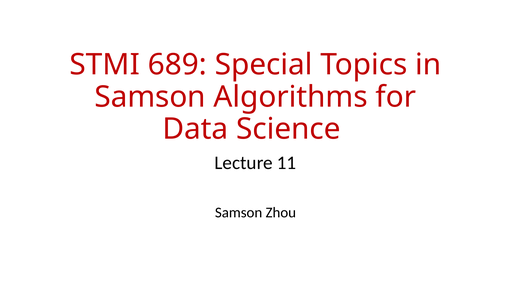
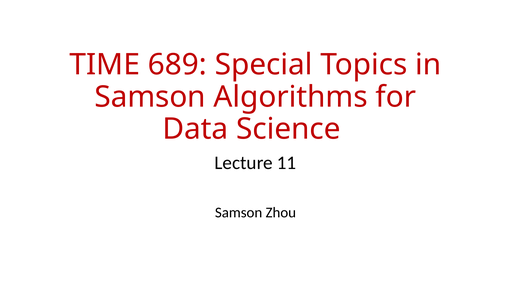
STMI: STMI -> TIME (105, 65)
